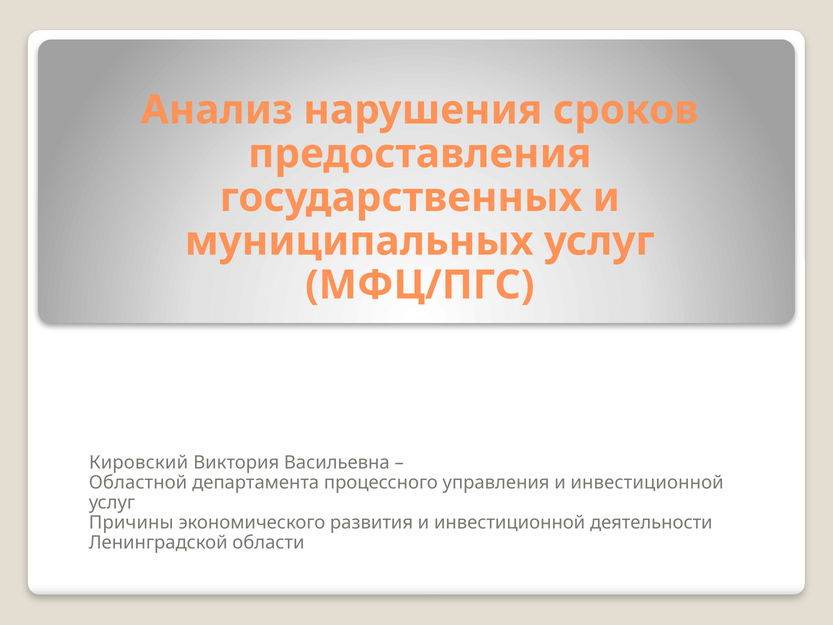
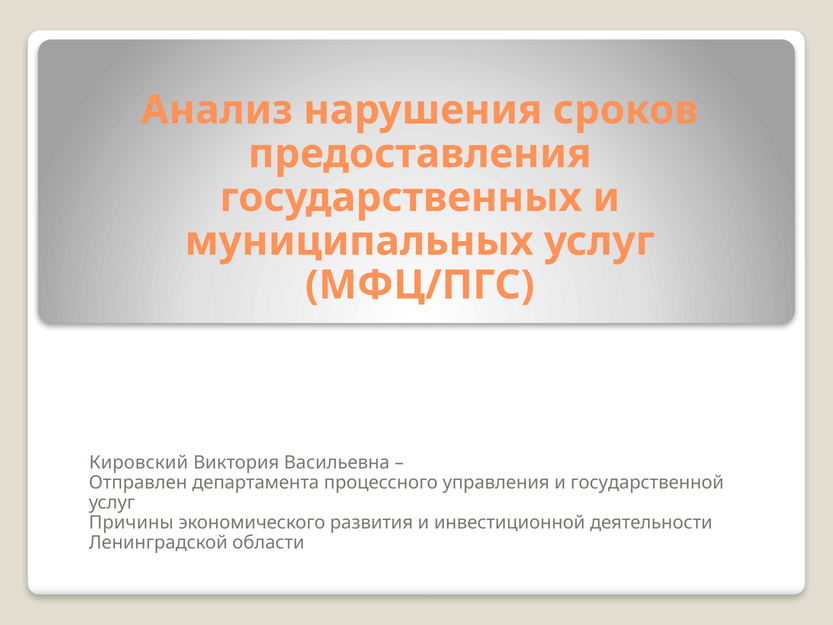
Областной: Областной -> Отправлен (138, 482)
управления и инвестиционной: инвестиционной -> государственной (647, 482)
